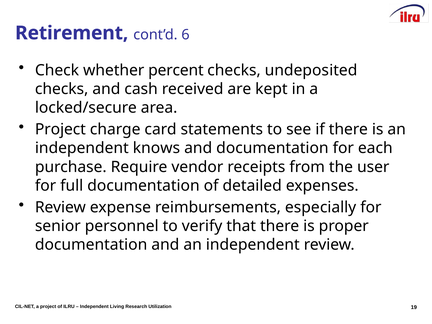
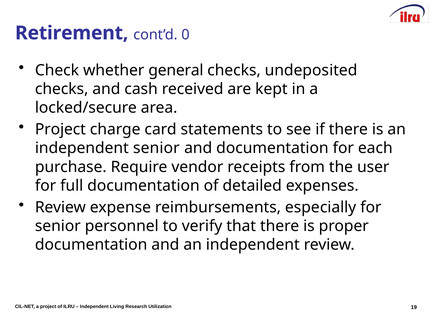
6: 6 -> 0 (185, 35)
percent: percent -> general (176, 70)
independent knows: knows -> senior (156, 148)
